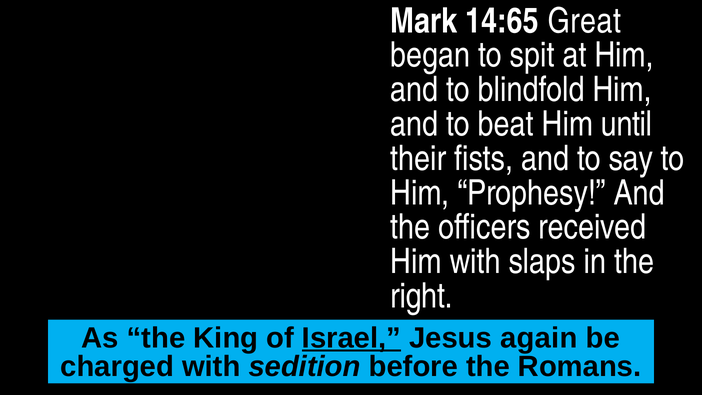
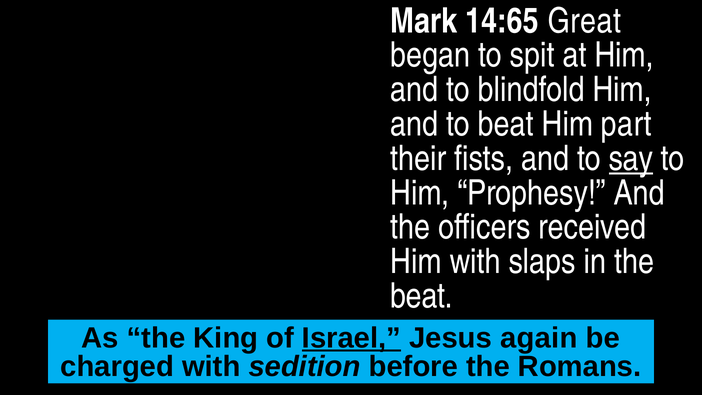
until: until -> part (626, 124)
say underline: none -> present (631, 158)
right: right -> beat (422, 296)
